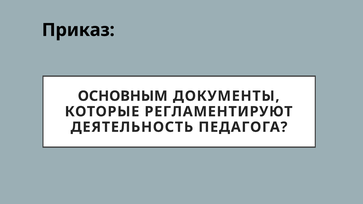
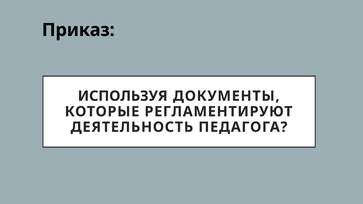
ОСНОВНЫМ: ОСНОВНЫМ -> ИСПОЛЬЗУЯ (123, 96)
